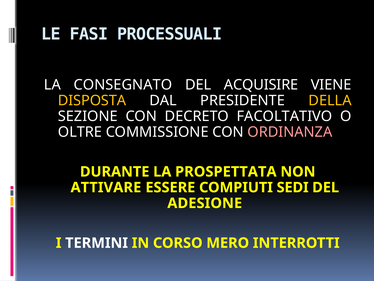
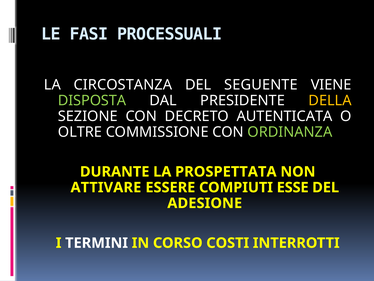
CONSEGNATO: CONSEGNATO -> CIRCOSTANZA (123, 85)
ACQUISIRE: ACQUISIRE -> SEGUENTE (261, 85)
DISPOSTA colour: yellow -> light green (92, 100)
FACOLTATIVO: FACOLTATIVO -> AUTENTICATA (285, 116)
ORDINANZA colour: pink -> light green (290, 132)
SEDI: SEDI -> ESSE (293, 187)
MERO: MERO -> COSTI (228, 243)
